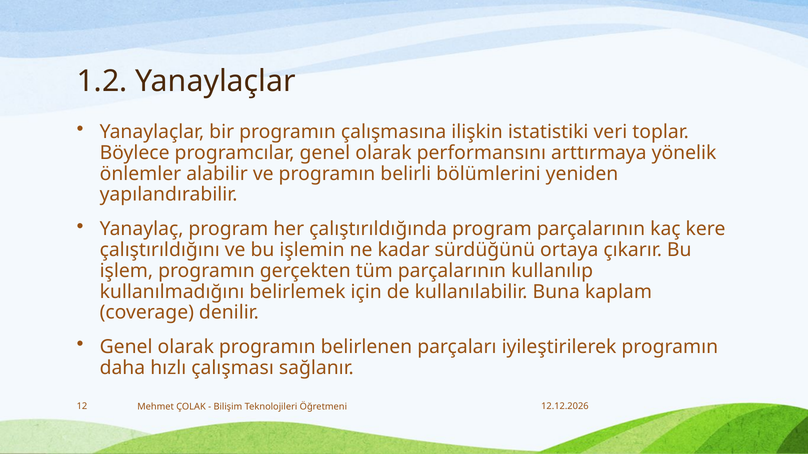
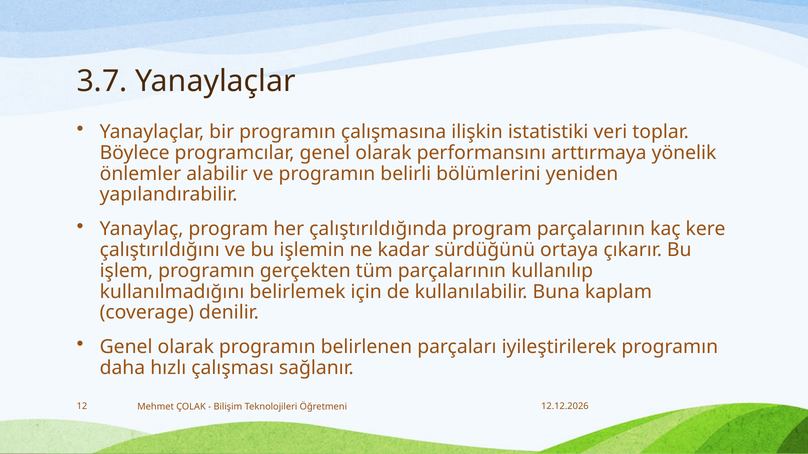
1.2: 1.2 -> 3.7 (102, 81)
